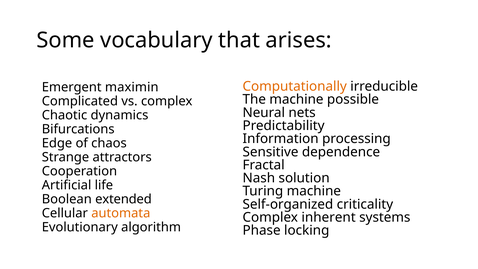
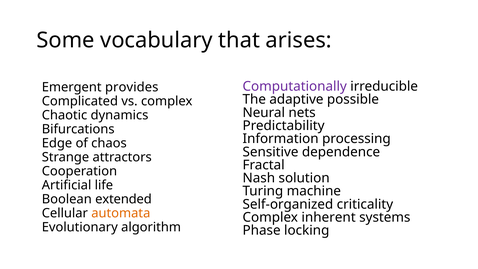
Computationally colour: orange -> purple (295, 86)
maximin: maximin -> provides (132, 87)
The machine: machine -> adaptive (296, 100)
